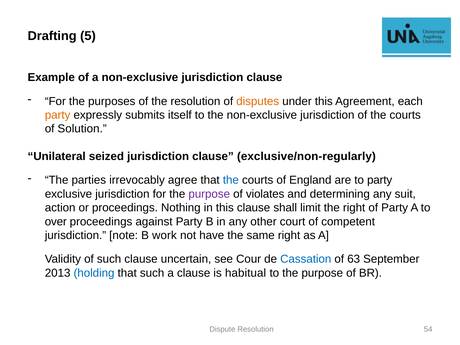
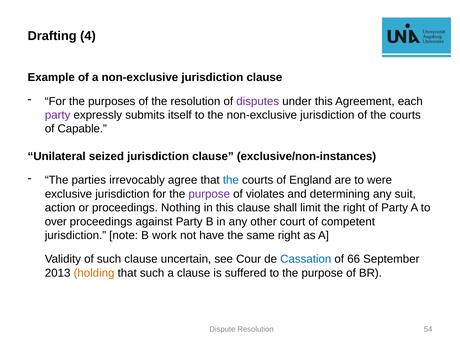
5: 5 -> 4 (88, 36)
disputes colour: orange -> purple (258, 101)
party colour: orange -> purple (58, 115)
Solution: Solution -> Capable (82, 129)
exclusive/non-regularly: exclusive/non-regularly -> exclusive/non-instances (306, 156)
to party: party -> were (380, 180)
63: 63 -> 66 (354, 259)
holding colour: blue -> orange (94, 273)
habitual: habitual -> suffered (246, 273)
